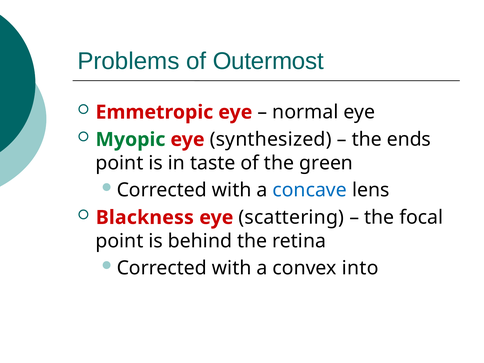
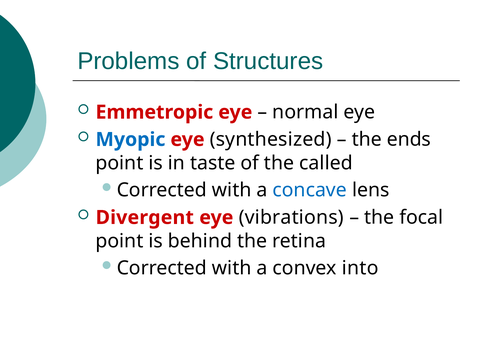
Outermost: Outermost -> Structures (268, 61)
Myopic colour: green -> blue (130, 140)
green: green -> called (326, 163)
Blackness: Blackness -> Divergent (145, 218)
scattering: scattering -> vibrations (291, 218)
